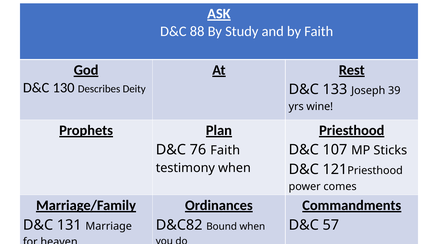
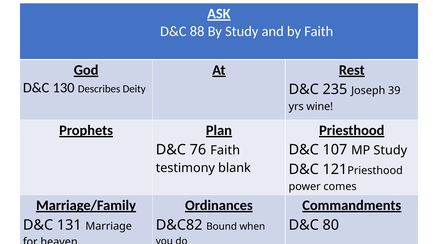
133: 133 -> 235 (335, 89)
MP Sticks: Sticks -> Study (390, 150)
testimony when: when -> blank (234, 168)
57: 57 -> 80 (331, 224)
